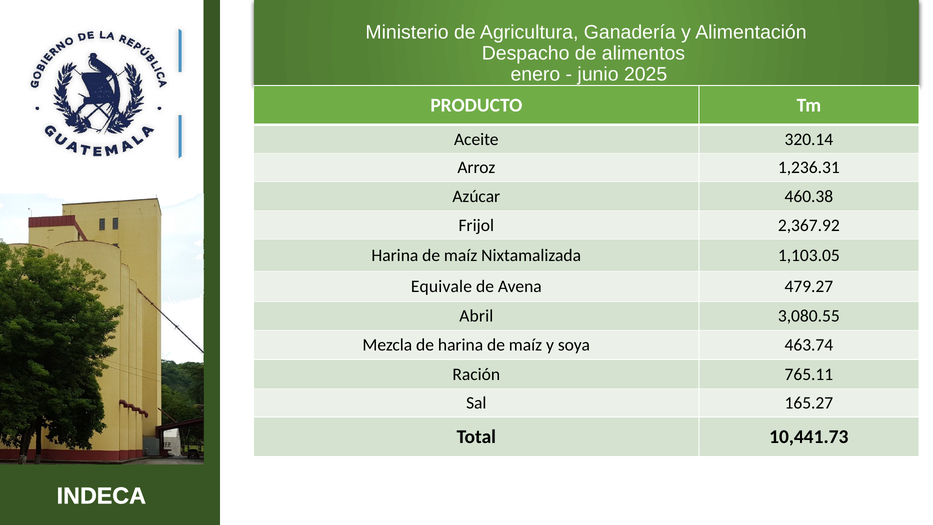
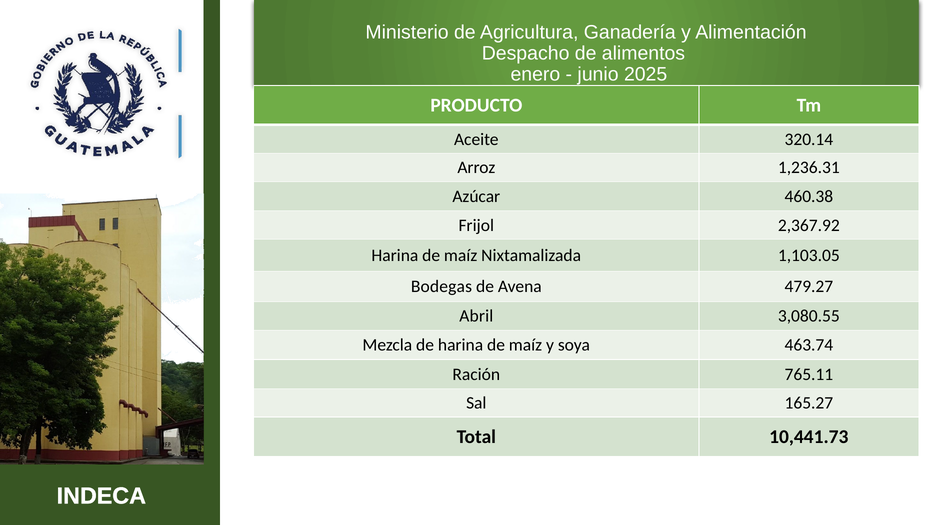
Equivale: Equivale -> Bodegas (441, 287)
